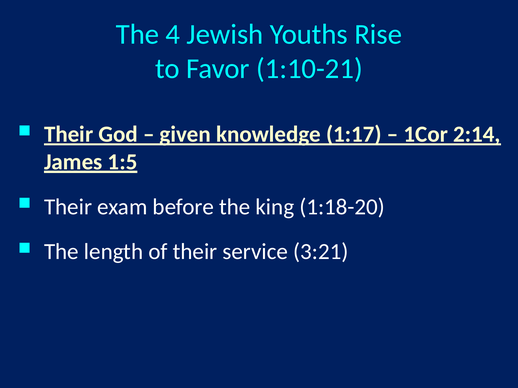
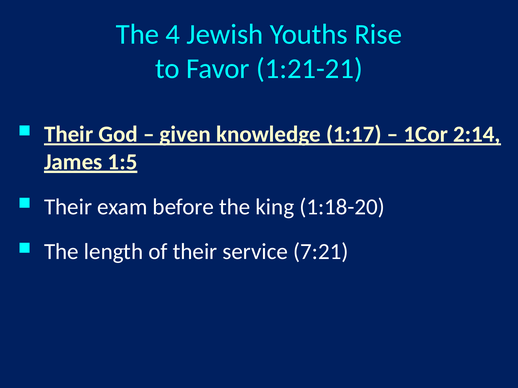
1:10-21: 1:10-21 -> 1:21-21 (309, 69)
3:21: 3:21 -> 7:21 (321, 252)
